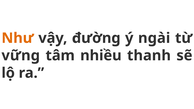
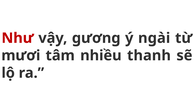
Như colour: orange -> red (18, 38)
đường: đường -> gương (96, 38)
vững: vững -> mươi (21, 56)
